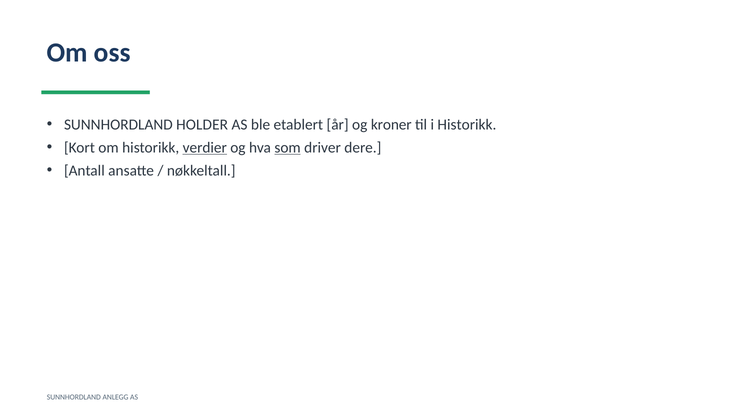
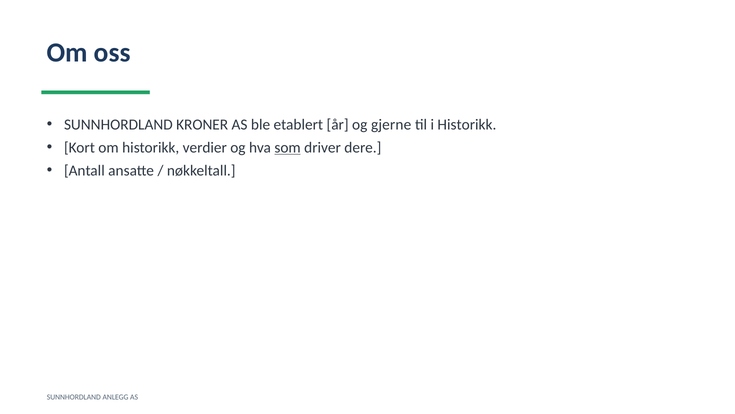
HOLDER: HOLDER -> KRONER (202, 124)
kroner: kroner -> gjerne (391, 124)
verdier underline: present -> none (205, 147)
